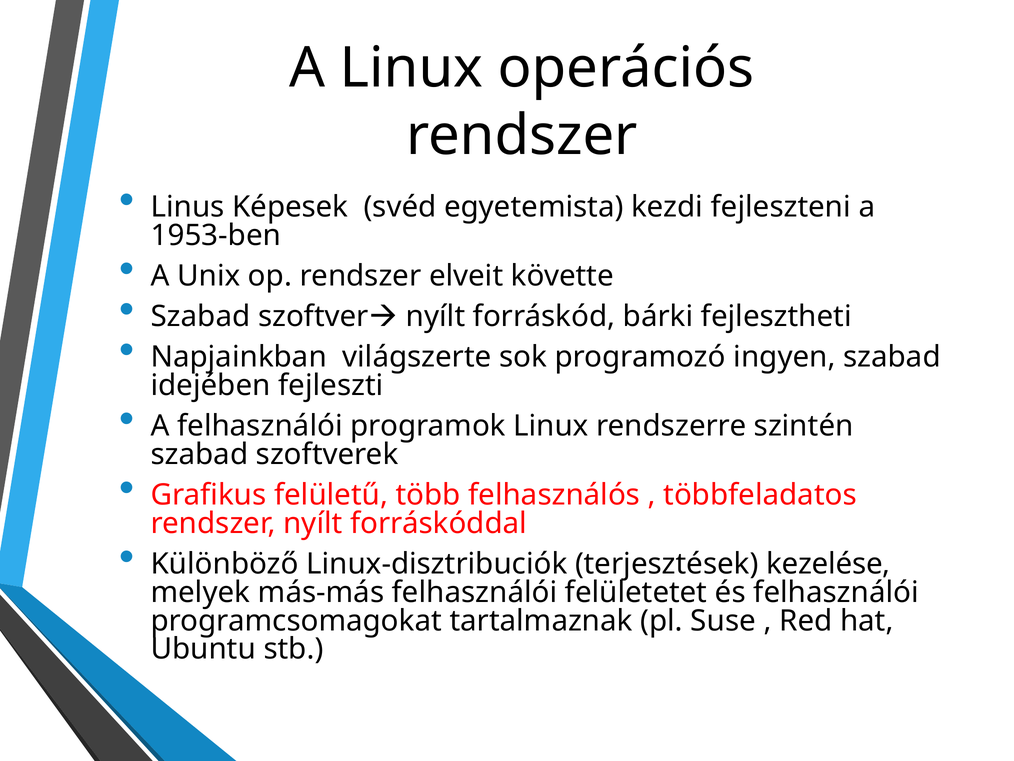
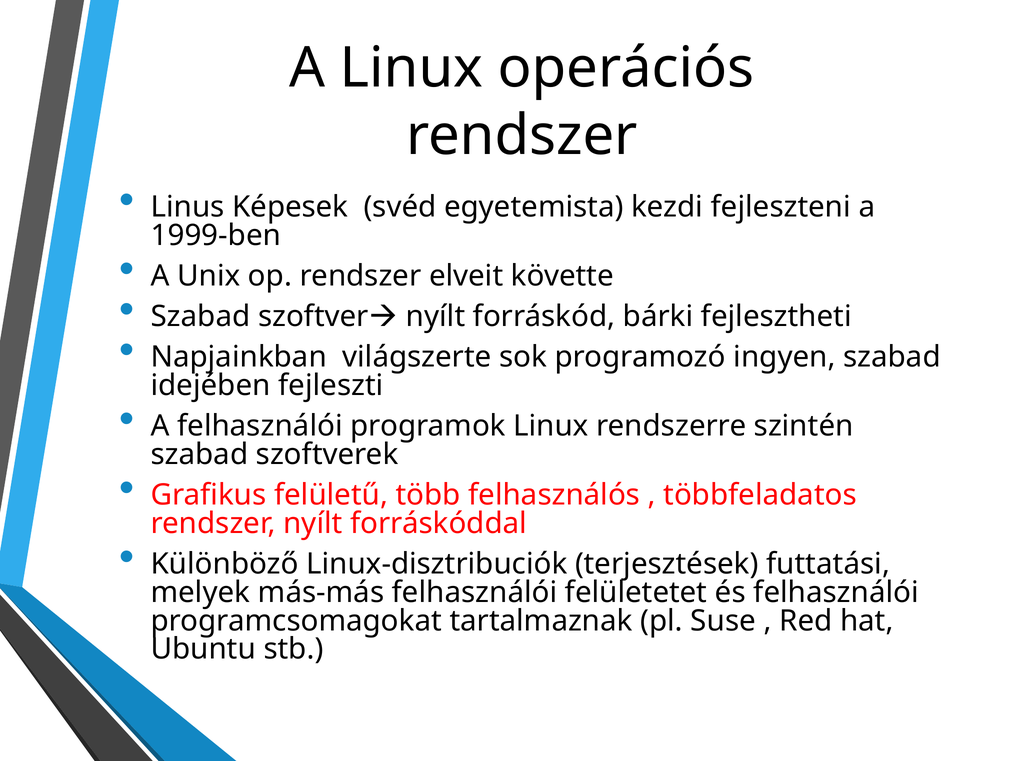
1953-ben: 1953-ben -> 1999-ben (216, 235)
kezelése: kezelése -> futtatási (828, 564)
